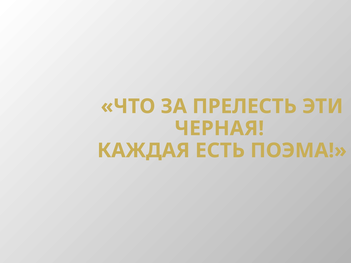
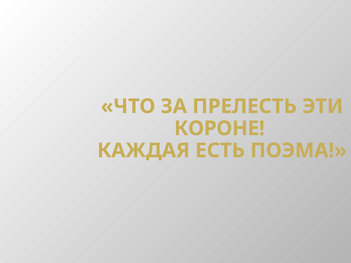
ЧЕРНАЯ: ЧЕРНАЯ -> КОРОНЕ (219, 129)
